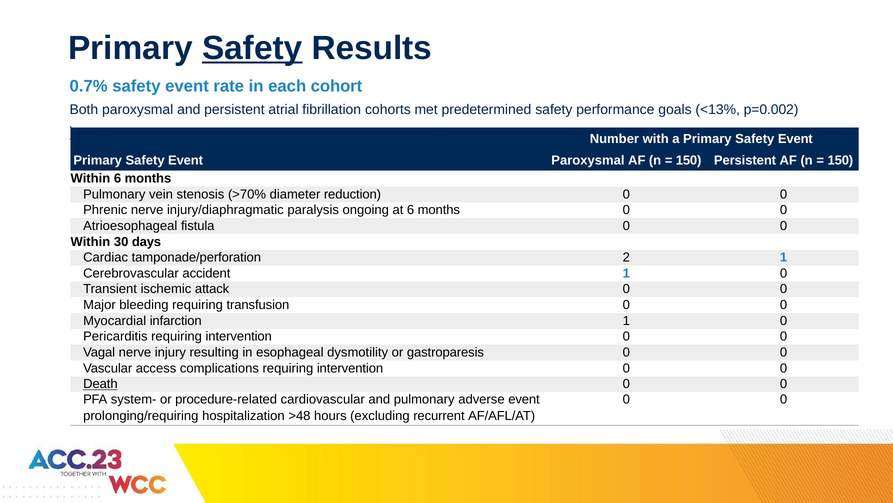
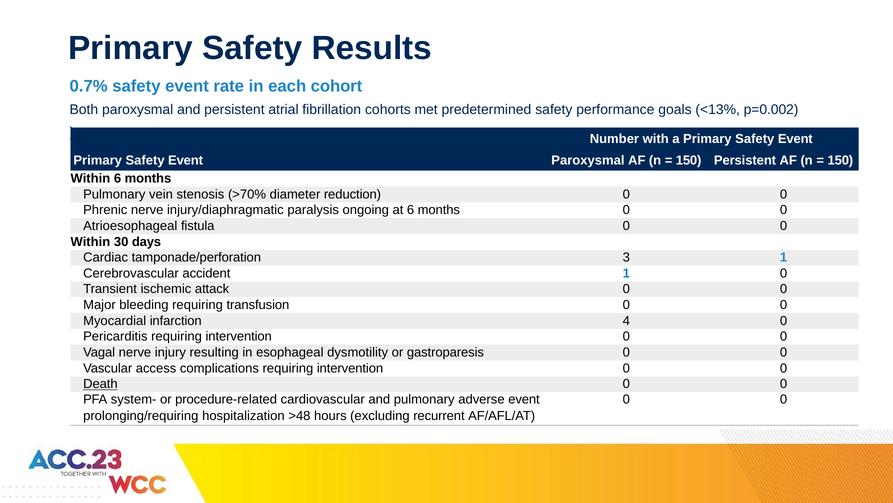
Safety underline: present -> none (252, 48)
2: 2 -> 3 (626, 257)
infarction 1: 1 -> 4 (626, 320)
